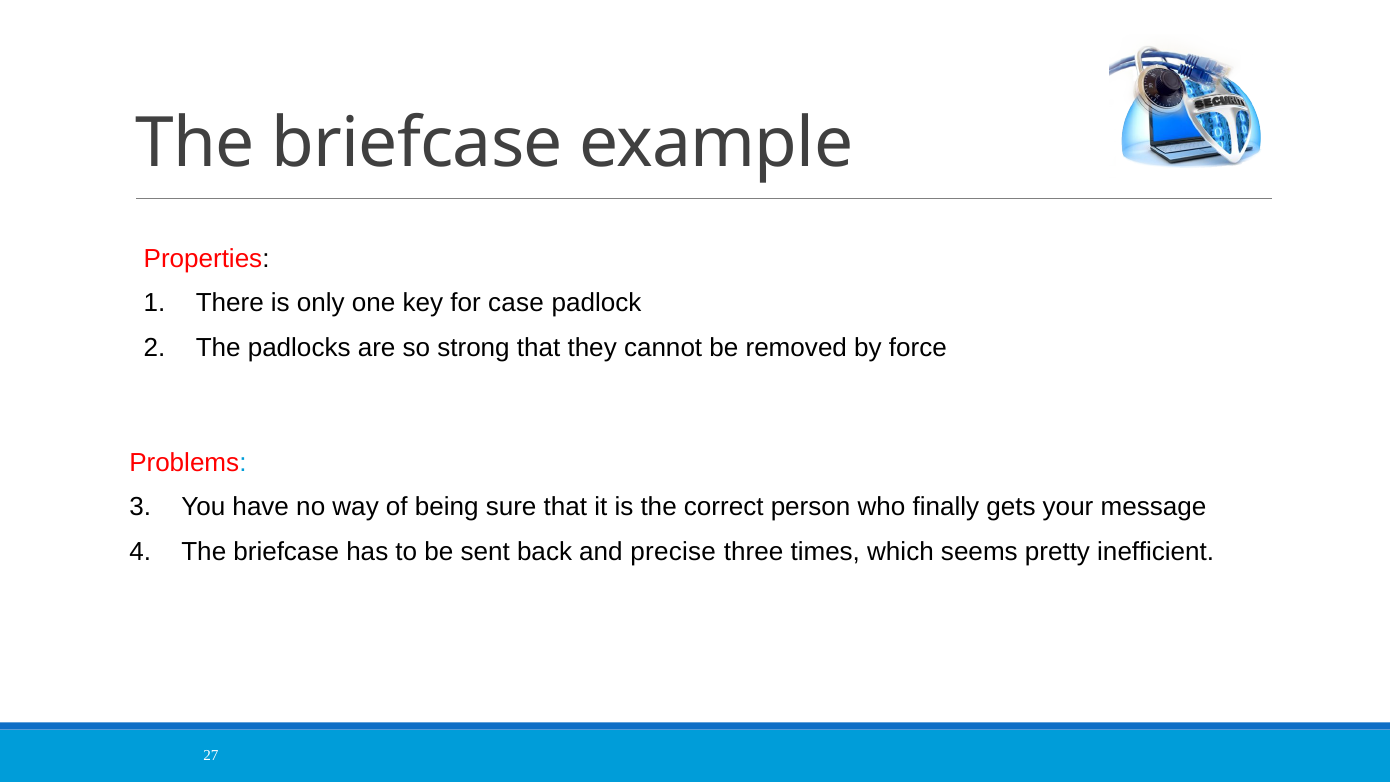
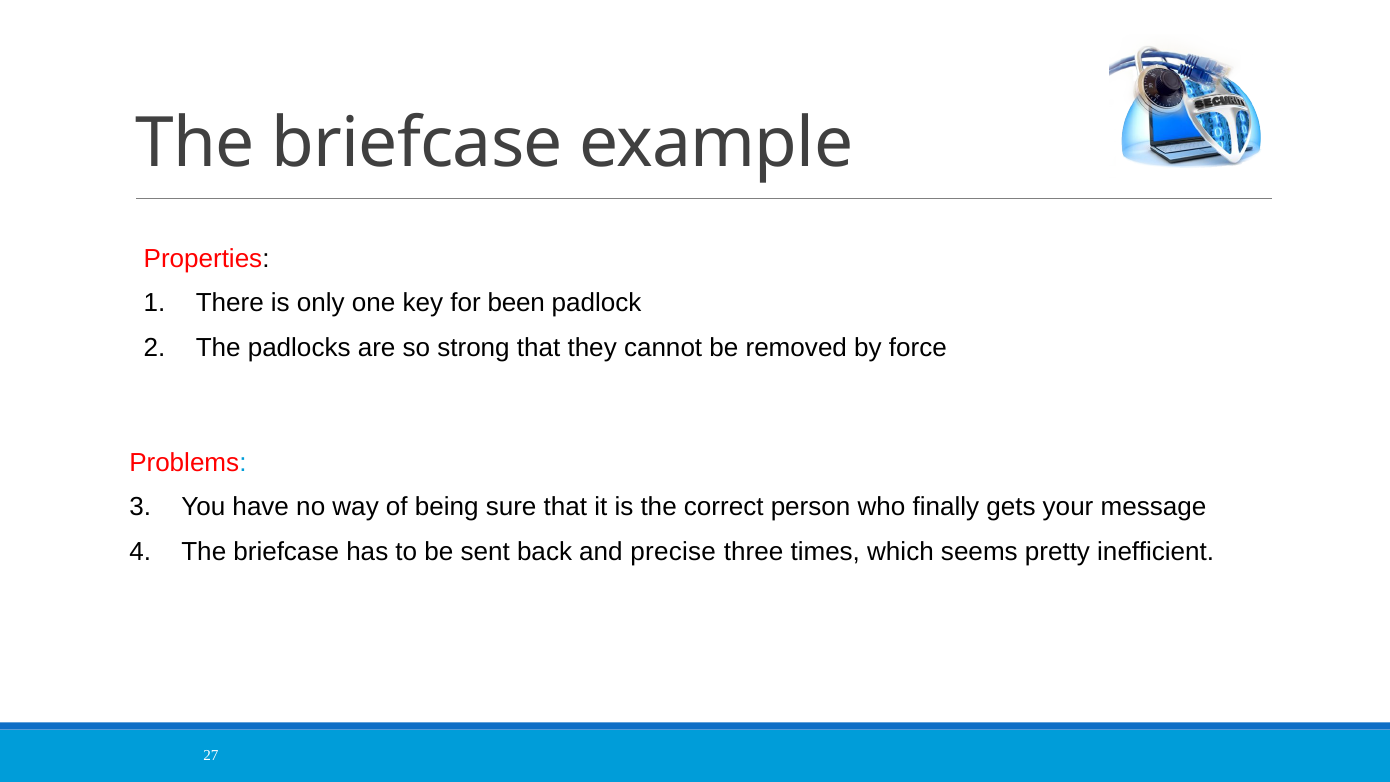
case: case -> been (516, 303)
